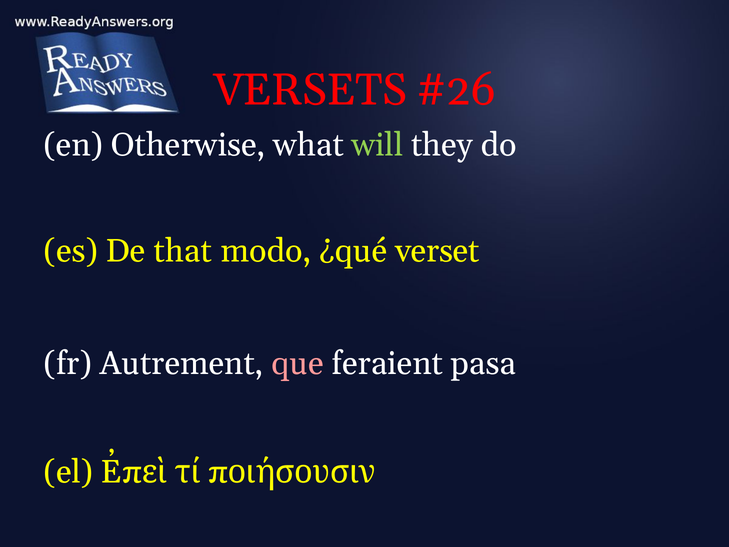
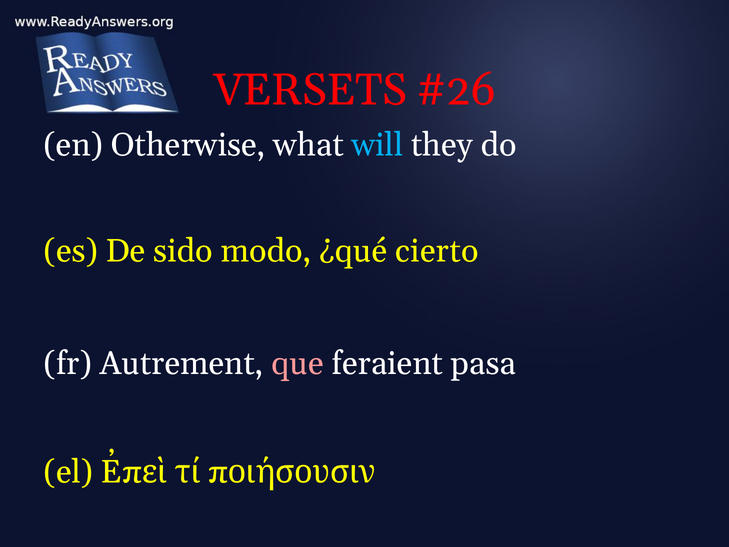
will colour: light green -> light blue (378, 145)
that: that -> sido (183, 251)
verset: verset -> cierto (437, 251)
